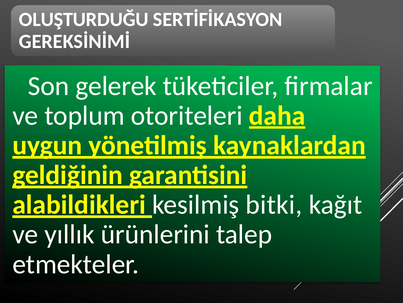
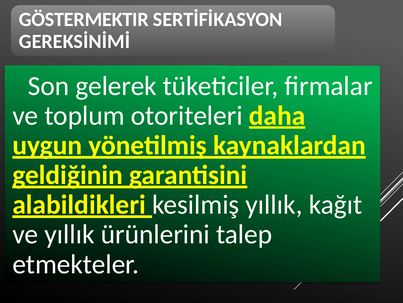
OLUŞTURDUĞU: OLUŞTURDUĞU -> GÖSTERMEKTIR (84, 19)
kesilmiş bitki: bitki -> yıllık (274, 204)
